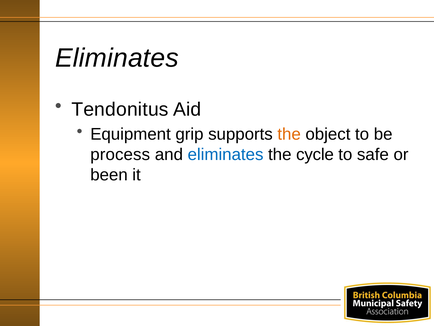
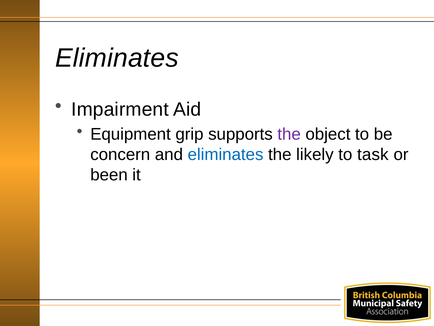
Tendonitus: Tendonitus -> Impairment (120, 109)
the colour: orange -> purple (289, 134)
process: process -> concern (120, 154)
cycle: cycle -> likely (315, 154)
safe: safe -> task (373, 154)
